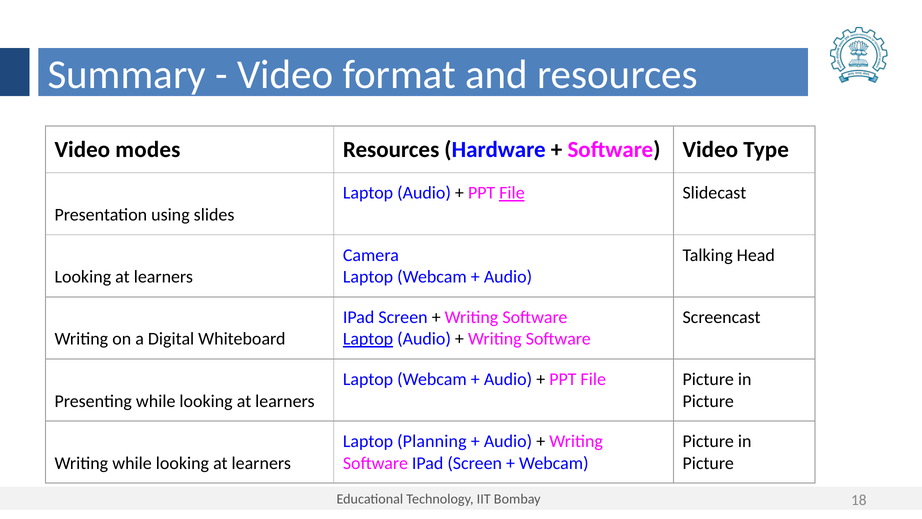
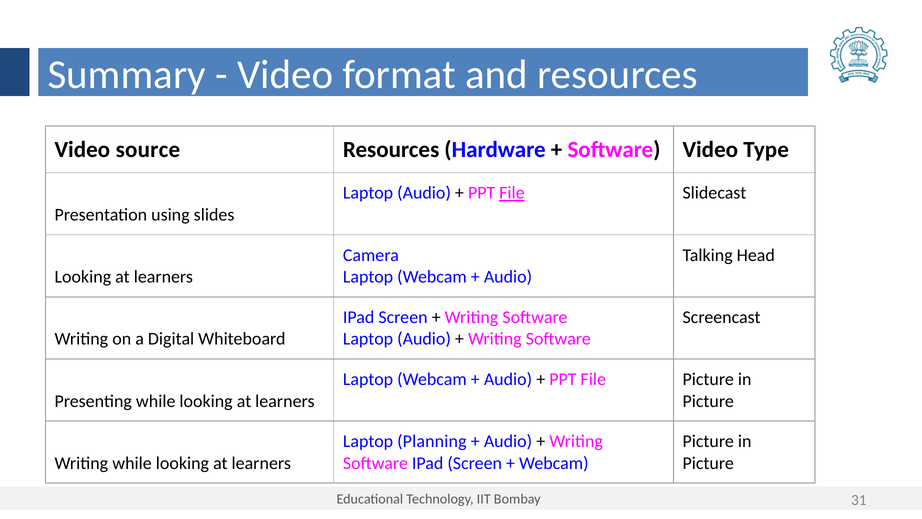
modes: modes -> source (148, 150)
Laptop underline: present -> none (368, 339)
18: 18 -> 31 (859, 500)
